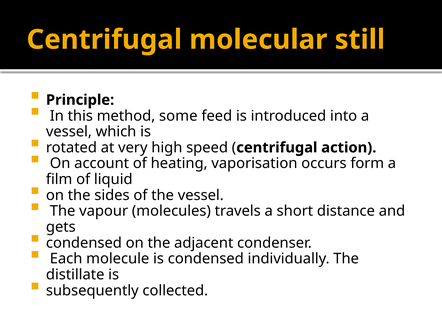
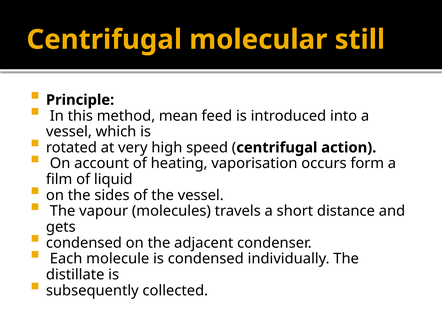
some: some -> mean (178, 116)
